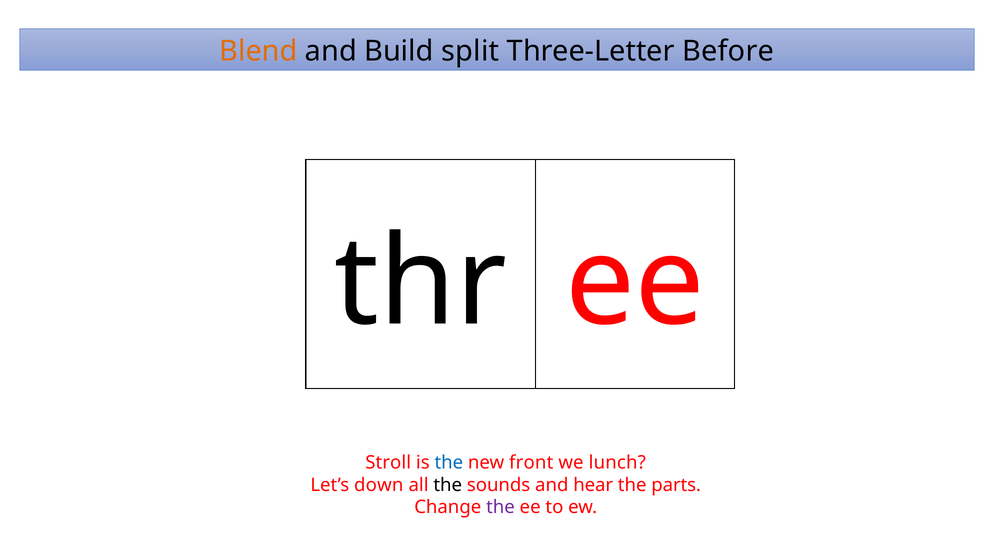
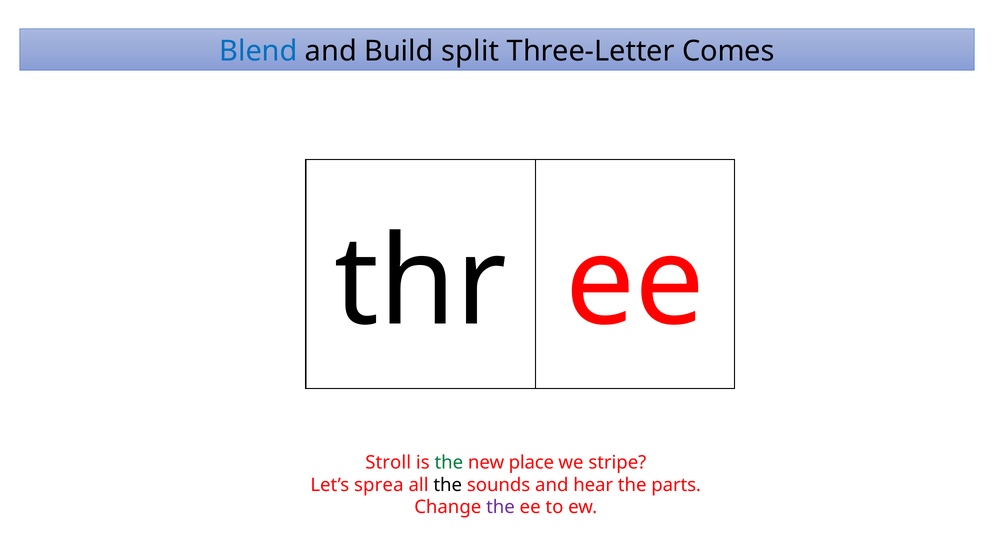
Blend colour: orange -> blue (258, 51)
Before: Before -> Comes (728, 51)
the colour: blue -> green (449, 463)
front: front -> place (531, 463)
lunch: lunch -> stripe (617, 463)
down: down -> sprea (379, 485)
